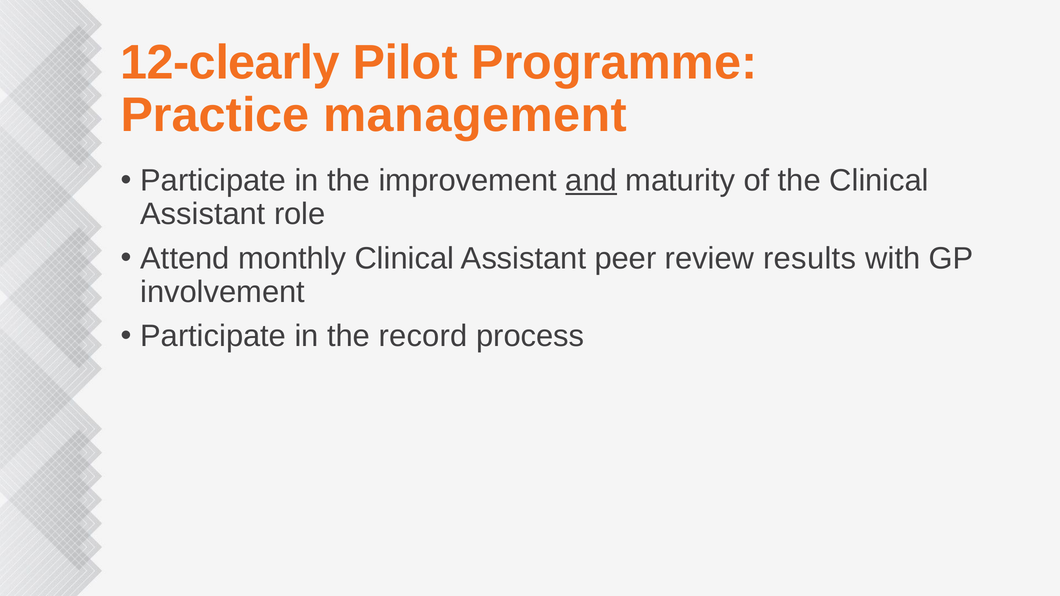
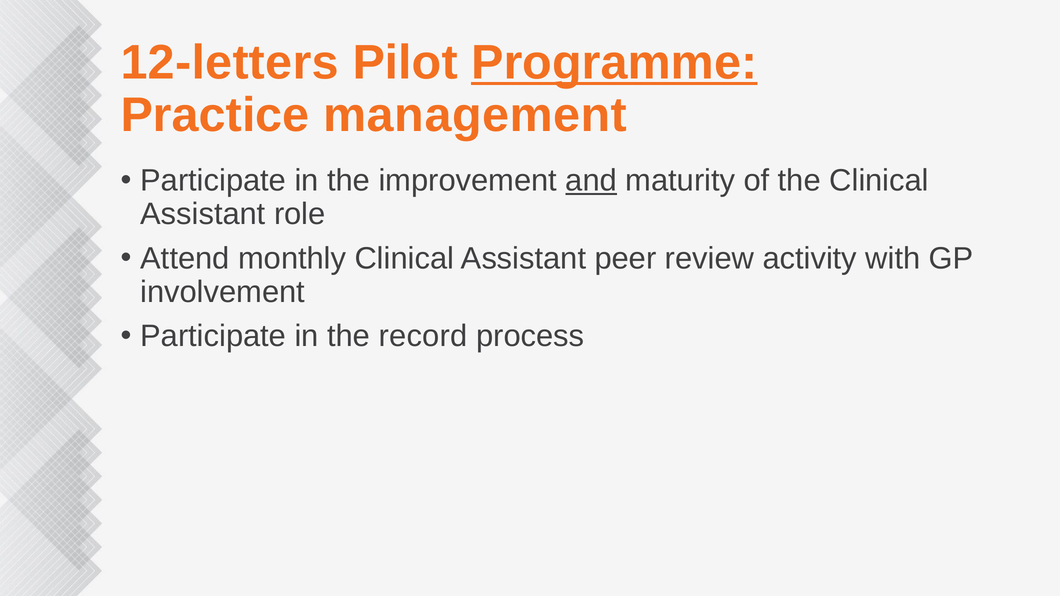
12-clearly: 12-clearly -> 12-letters (230, 63)
Programme underline: none -> present (614, 63)
results: results -> activity (810, 259)
